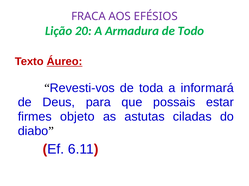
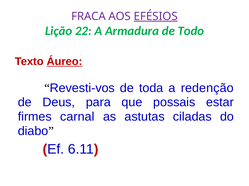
EFÉSIOS underline: none -> present (156, 16)
20: 20 -> 22 (83, 31)
informará: informará -> redenção (207, 88)
objeto: objeto -> carnal (77, 117)
